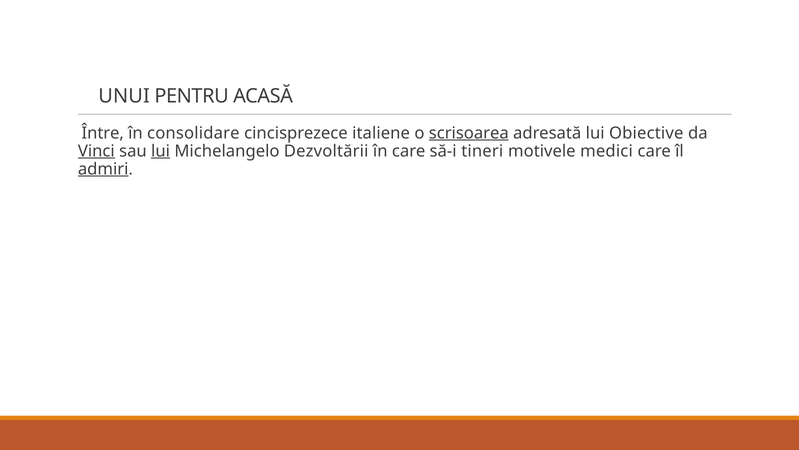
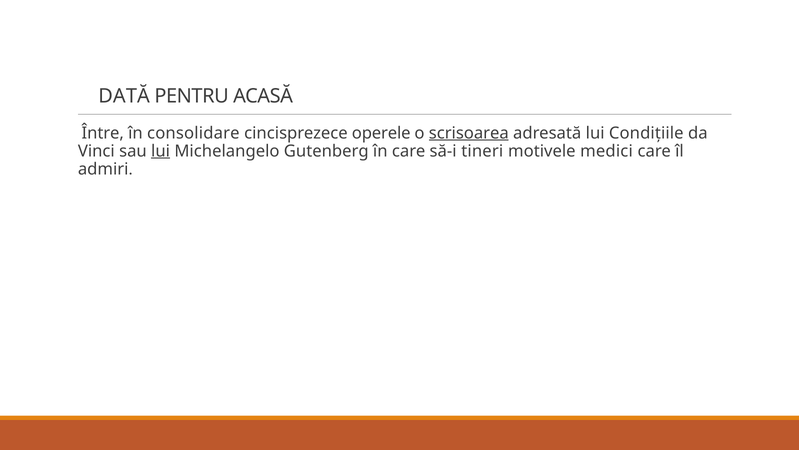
UNUI: UNUI -> DATĂ (124, 96)
italiene: italiene -> operele (381, 133)
Obiective: Obiective -> Condițiile (646, 133)
Vinci underline: present -> none (96, 151)
Dezvoltării: Dezvoltării -> Gutenberg (326, 151)
admiri underline: present -> none (103, 169)
